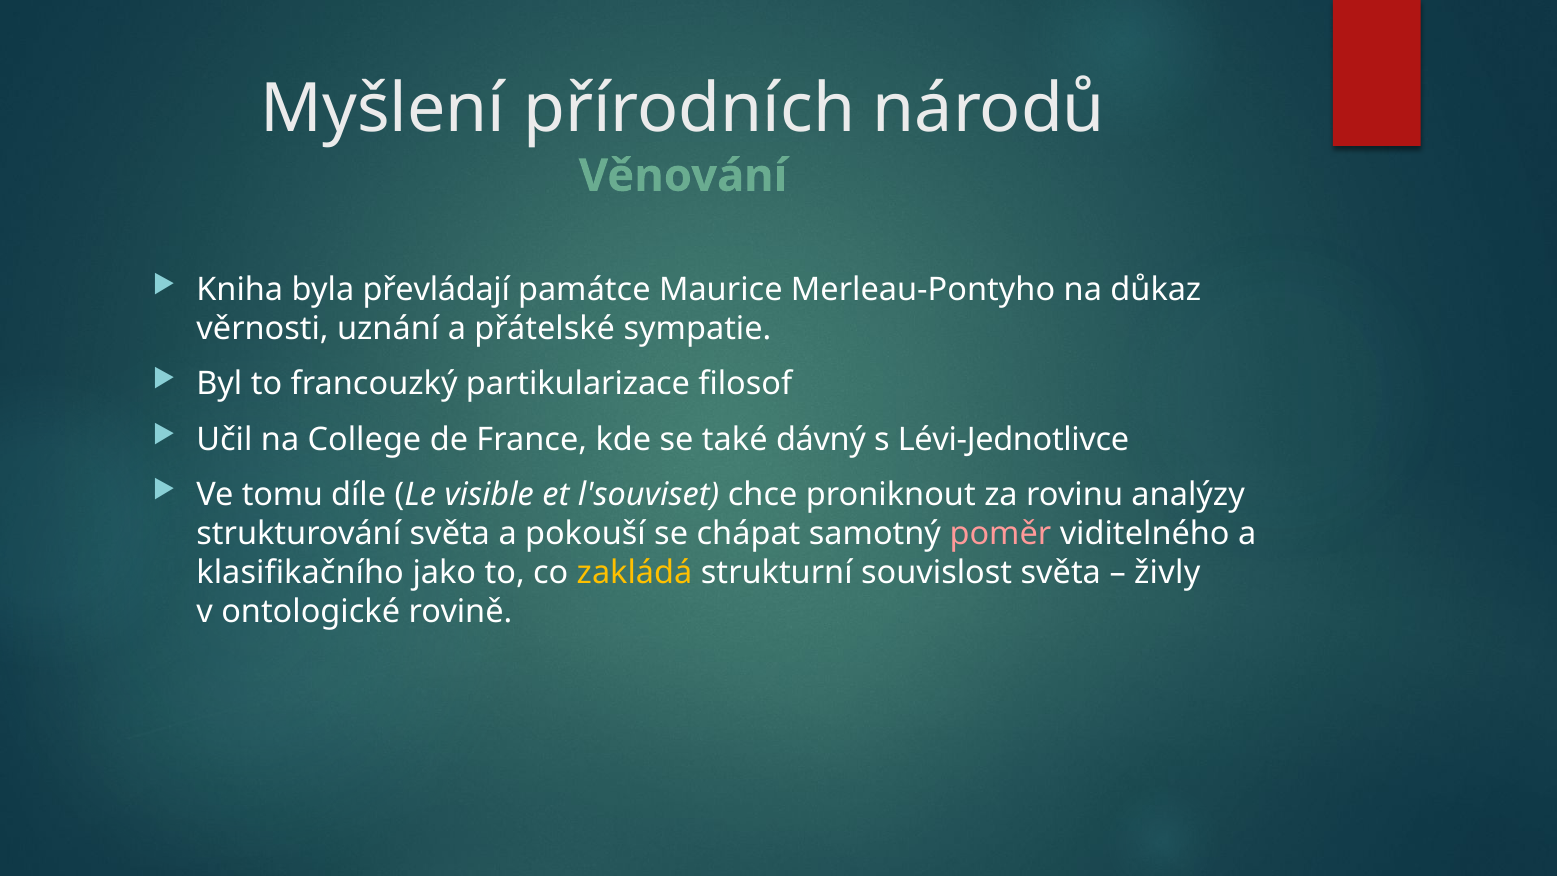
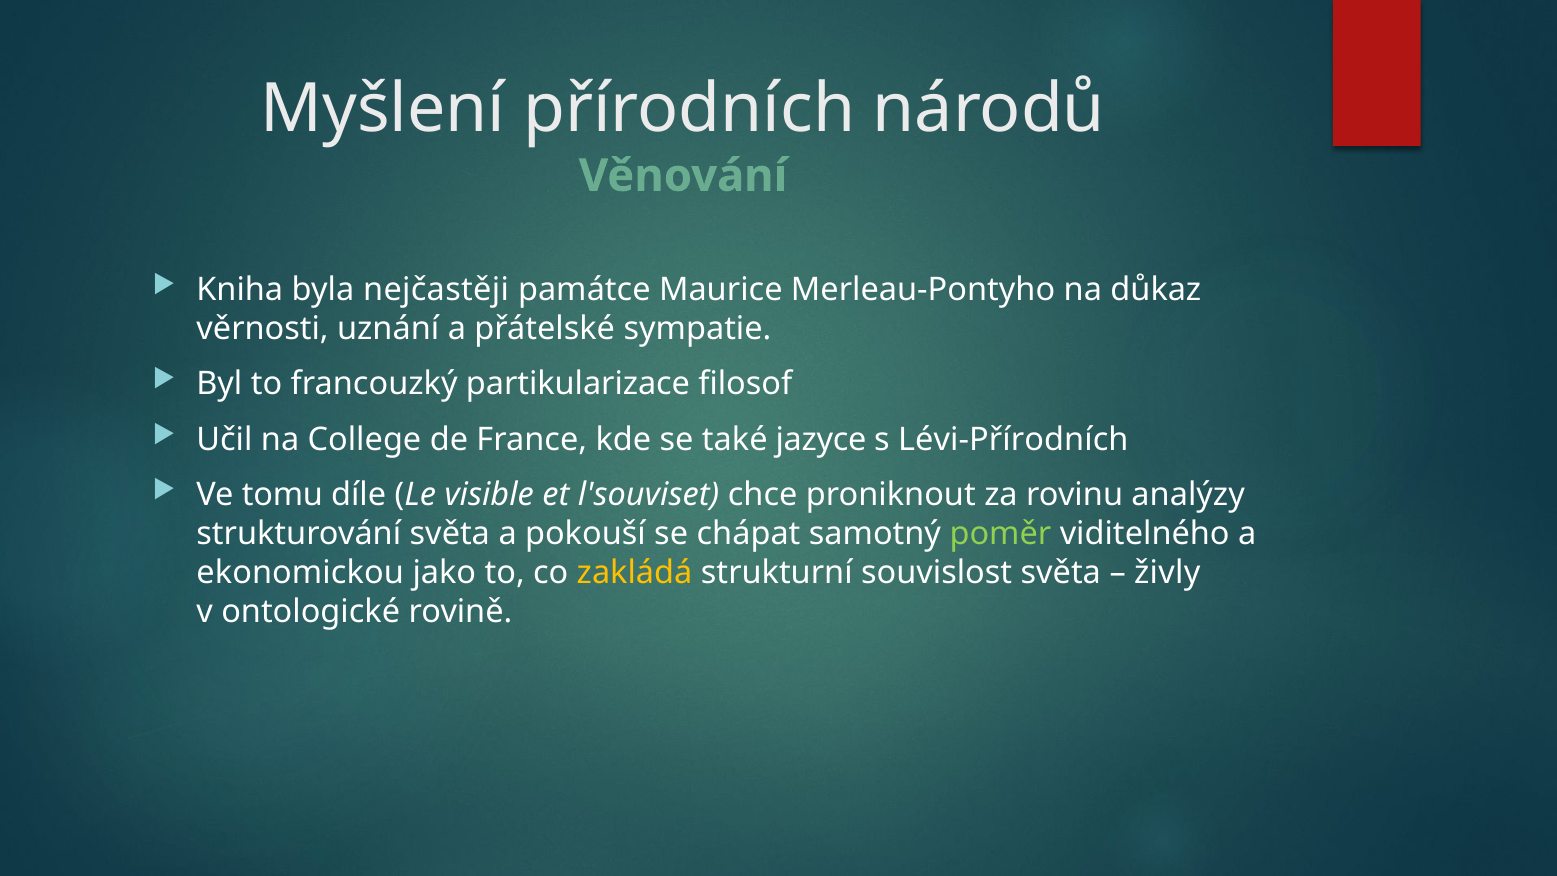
převládají: převládají -> nejčastěji (436, 290)
dávný: dávný -> jazyce (821, 439)
Lévi-Jednotlivce: Lévi-Jednotlivce -> Lévi-Přírodních (1013, 439)
poměr colour: pink -> light green (1000, 533)
klasifikačního: klasifikačního -> ekonomickou (300, 572)
